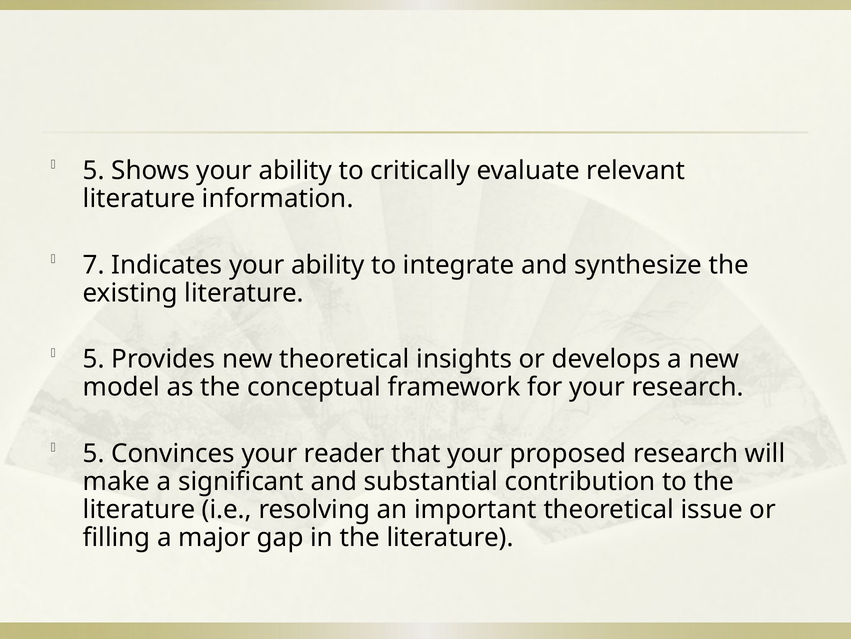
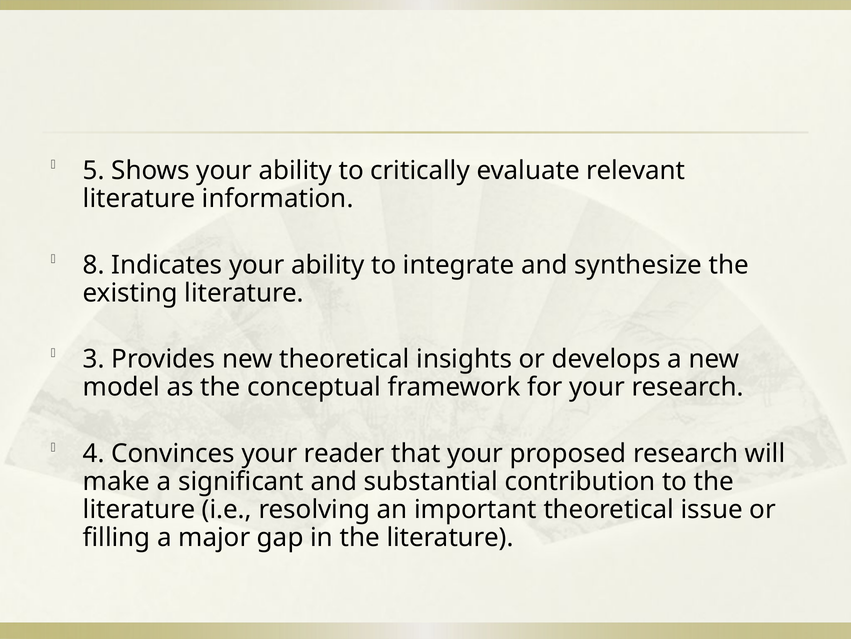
7: 7 -> 8 (94, 265)
5: 5 -> 3 (94, 359)
5: 5 -> 4 (94, 453)
